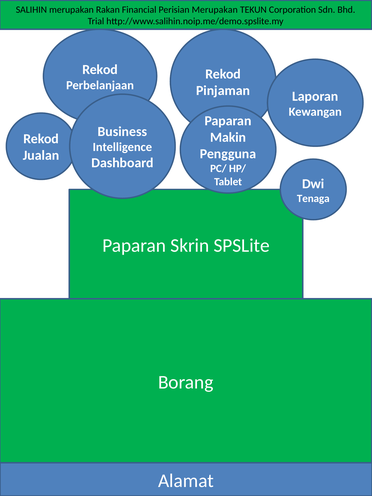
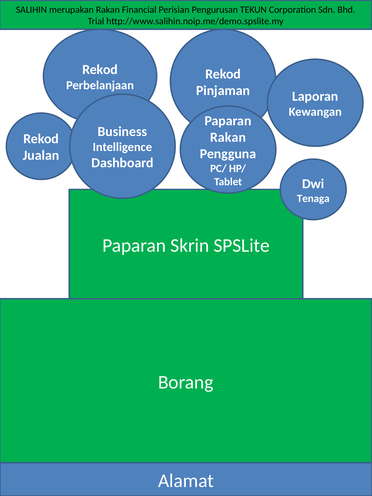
Perisian Merupakan: Merupakan -> Pengurusan (215, 10)
Makin: Makin -> Rakan (228, 137)
